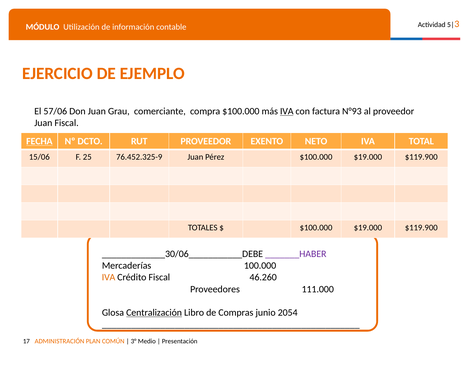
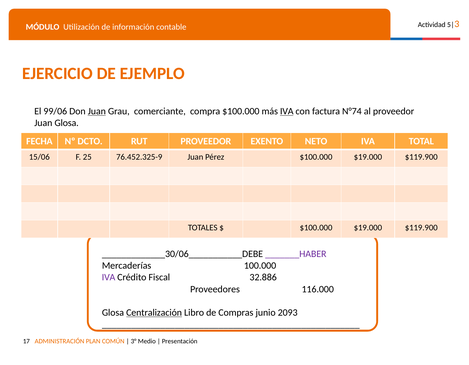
57/06: 57/06 -> 99/06 (55, 111)
Juan underline: none -> present (97, 111)
N°93: N°93 -> N°74 (352, 111)
Juan Fiscal: Fiscal -> Glosa (67, 123)
FECHA underline: present -> none (39, 141)
IVA colour: orange -> purple (109, 277)
46.260: 46.260 -> 32.886 (263, 277)
111.000: 111.000 -> 116.000 (318, 289)
2054: 2054 -> 2093 (288, 312)
